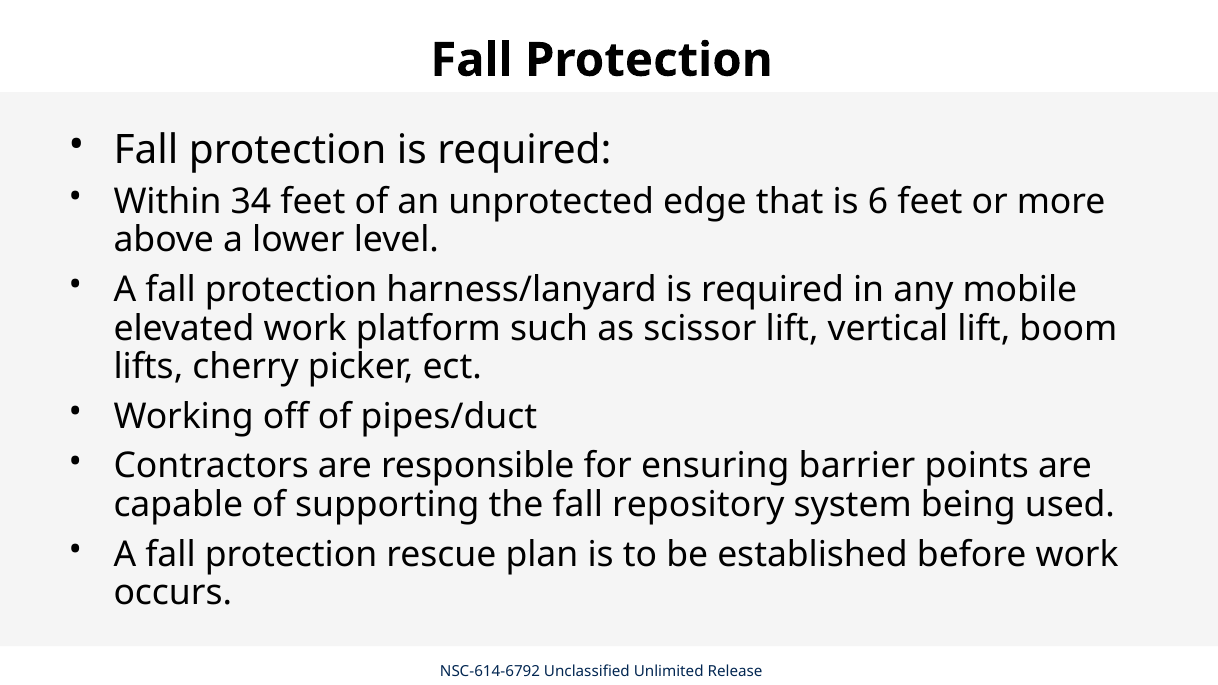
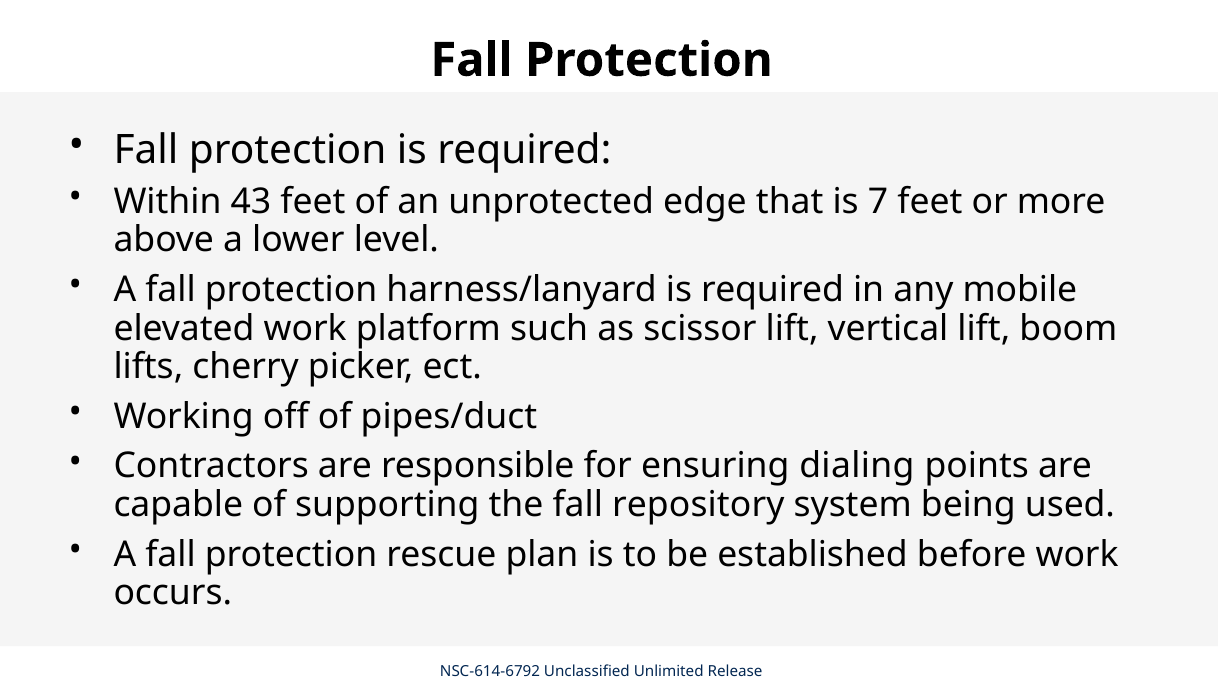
34: 34 -> 43 (251, 202)
6: 6 -> 7 (878, 202)
barrier: barrier -> dialing (857, 466)
